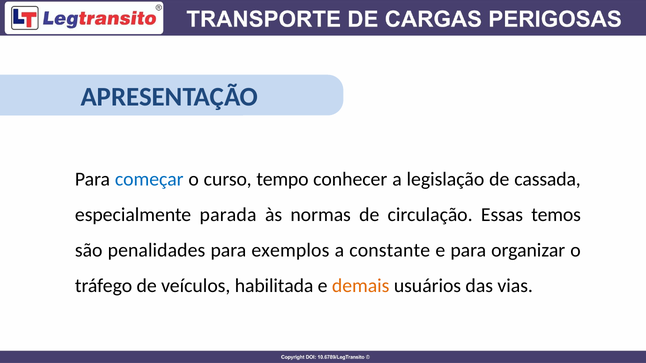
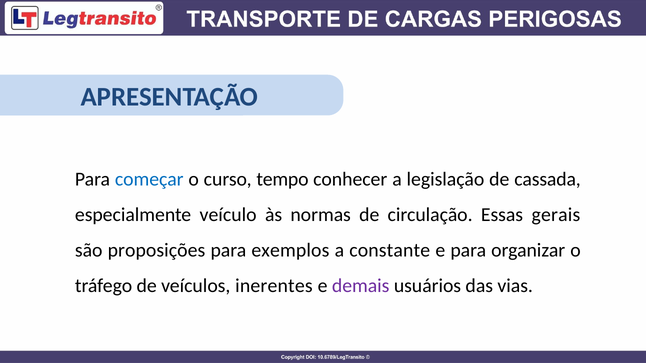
parada: parada -> veículo (228, 215)
temos: temos -> gerais (556, 215)
penalidades: penalidades -> proposições (156, 250)
habilitada: habilitada -> inerentes (274, 286)
demais colour: orange -> purple (361, 286)
